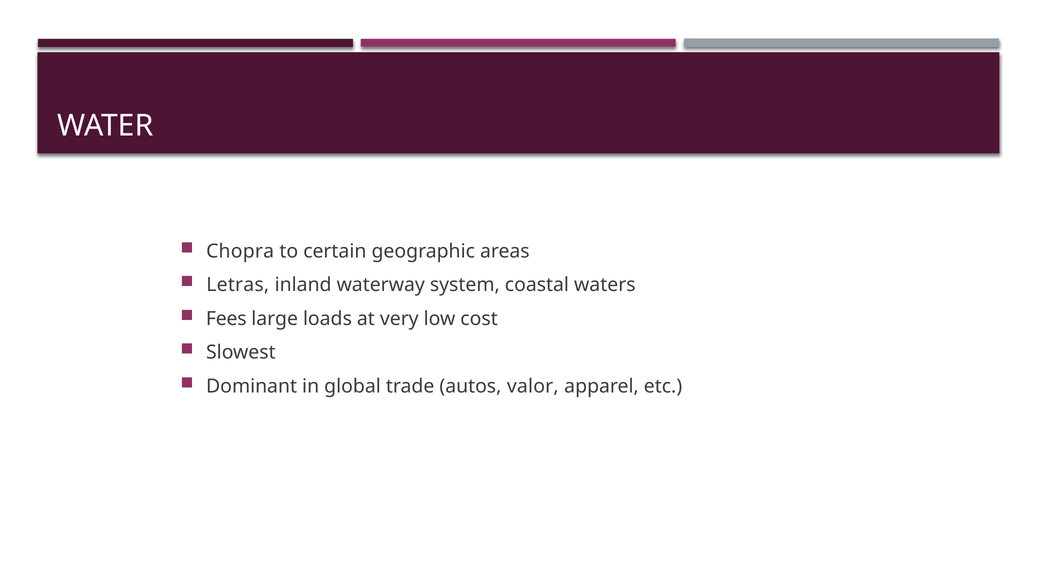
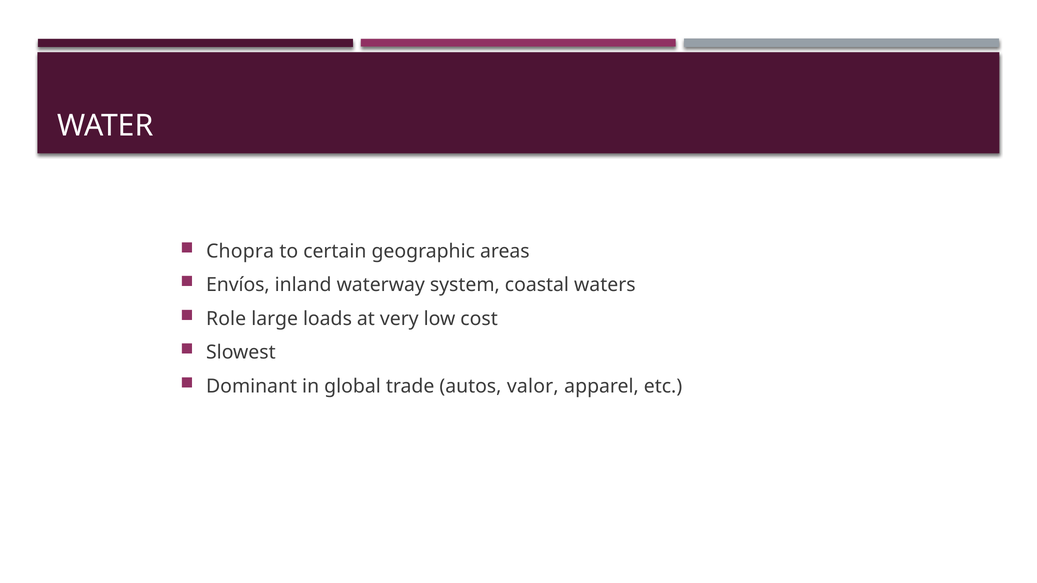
Letras: Letras -> Envíos (238, 285)
Fees: Fees -> Role (226, 319)
